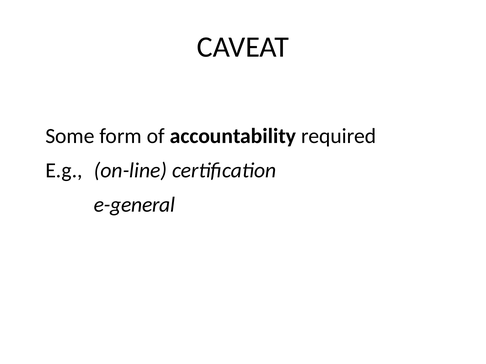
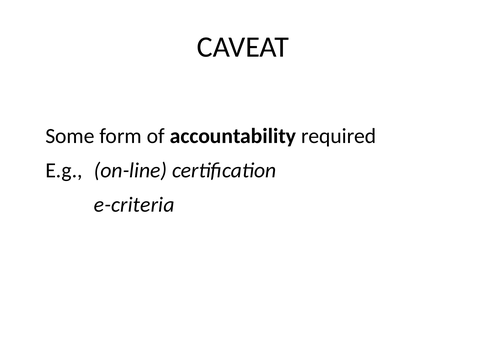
e-general: e-general -> e-criteria (134, 205)
